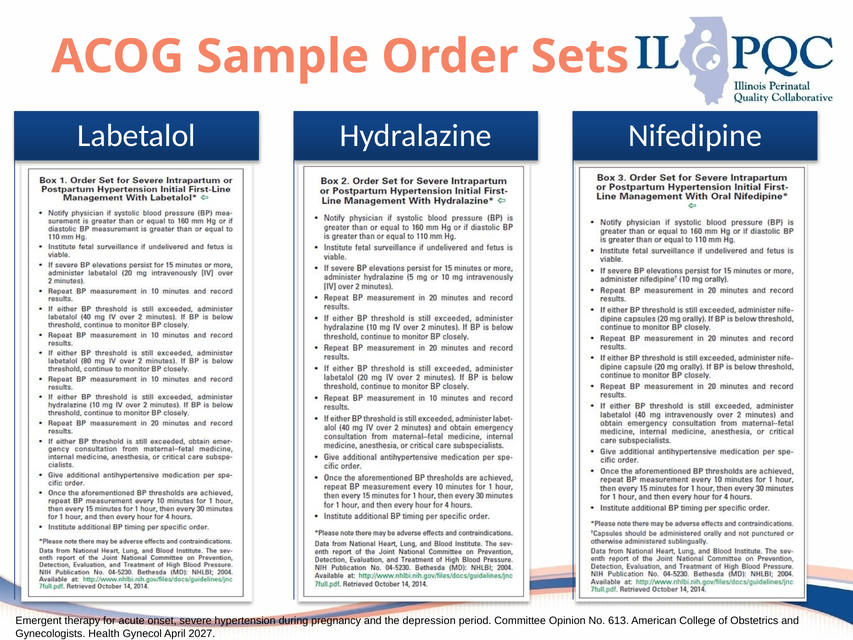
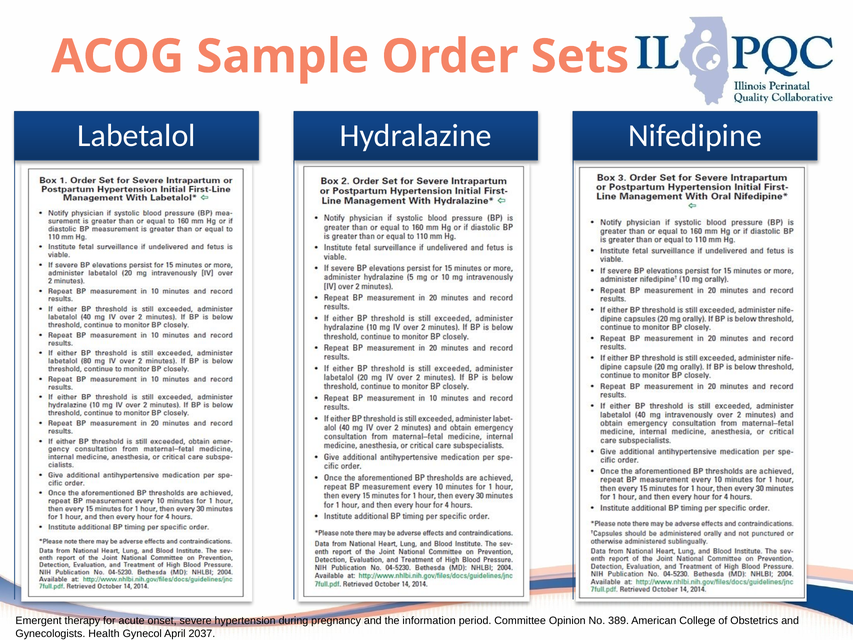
depression: depression -> information (429, 621)
613: 613 -> 389 (619, 621)
2027: 2027 -> 2037 (202, 634)
